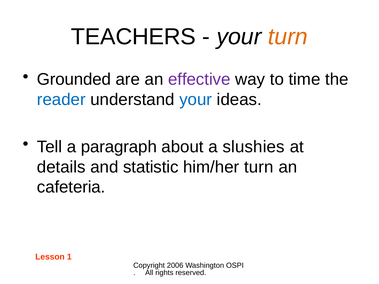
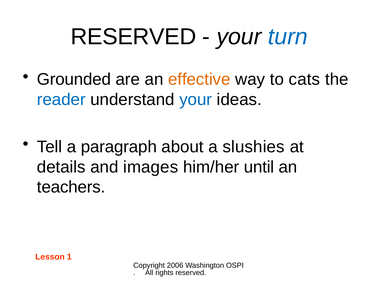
TEACHERS: TEACHERS -> RESERVED (133, 37)
turn colour: orange -> blue (288, 37)
effective colour: purple -> orange (199, 80)
time: time -> cats (304, 80)
statistic: statistic -> images (151, 167)
him/her turn: turn -> until (259, 167)
cafeteria: cafeteria -> teachers (71, 187)
